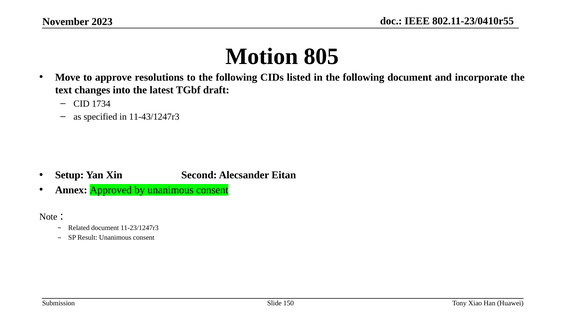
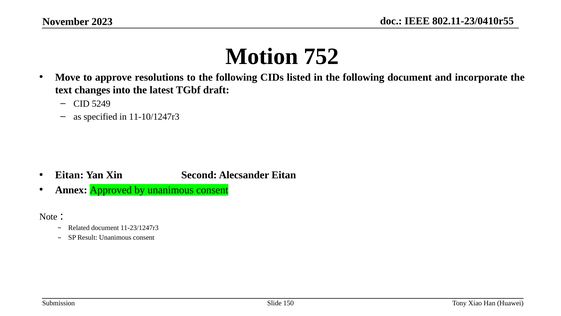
805: 805 -> 752 (321, 56)
1734: 1734 -> 5249 (101, 104)
11-43/1247r3: 11-43/1247r3 -> 11-10/1247r3 (154, 117)
Setup: Setup -> Eitan (69, 175)
